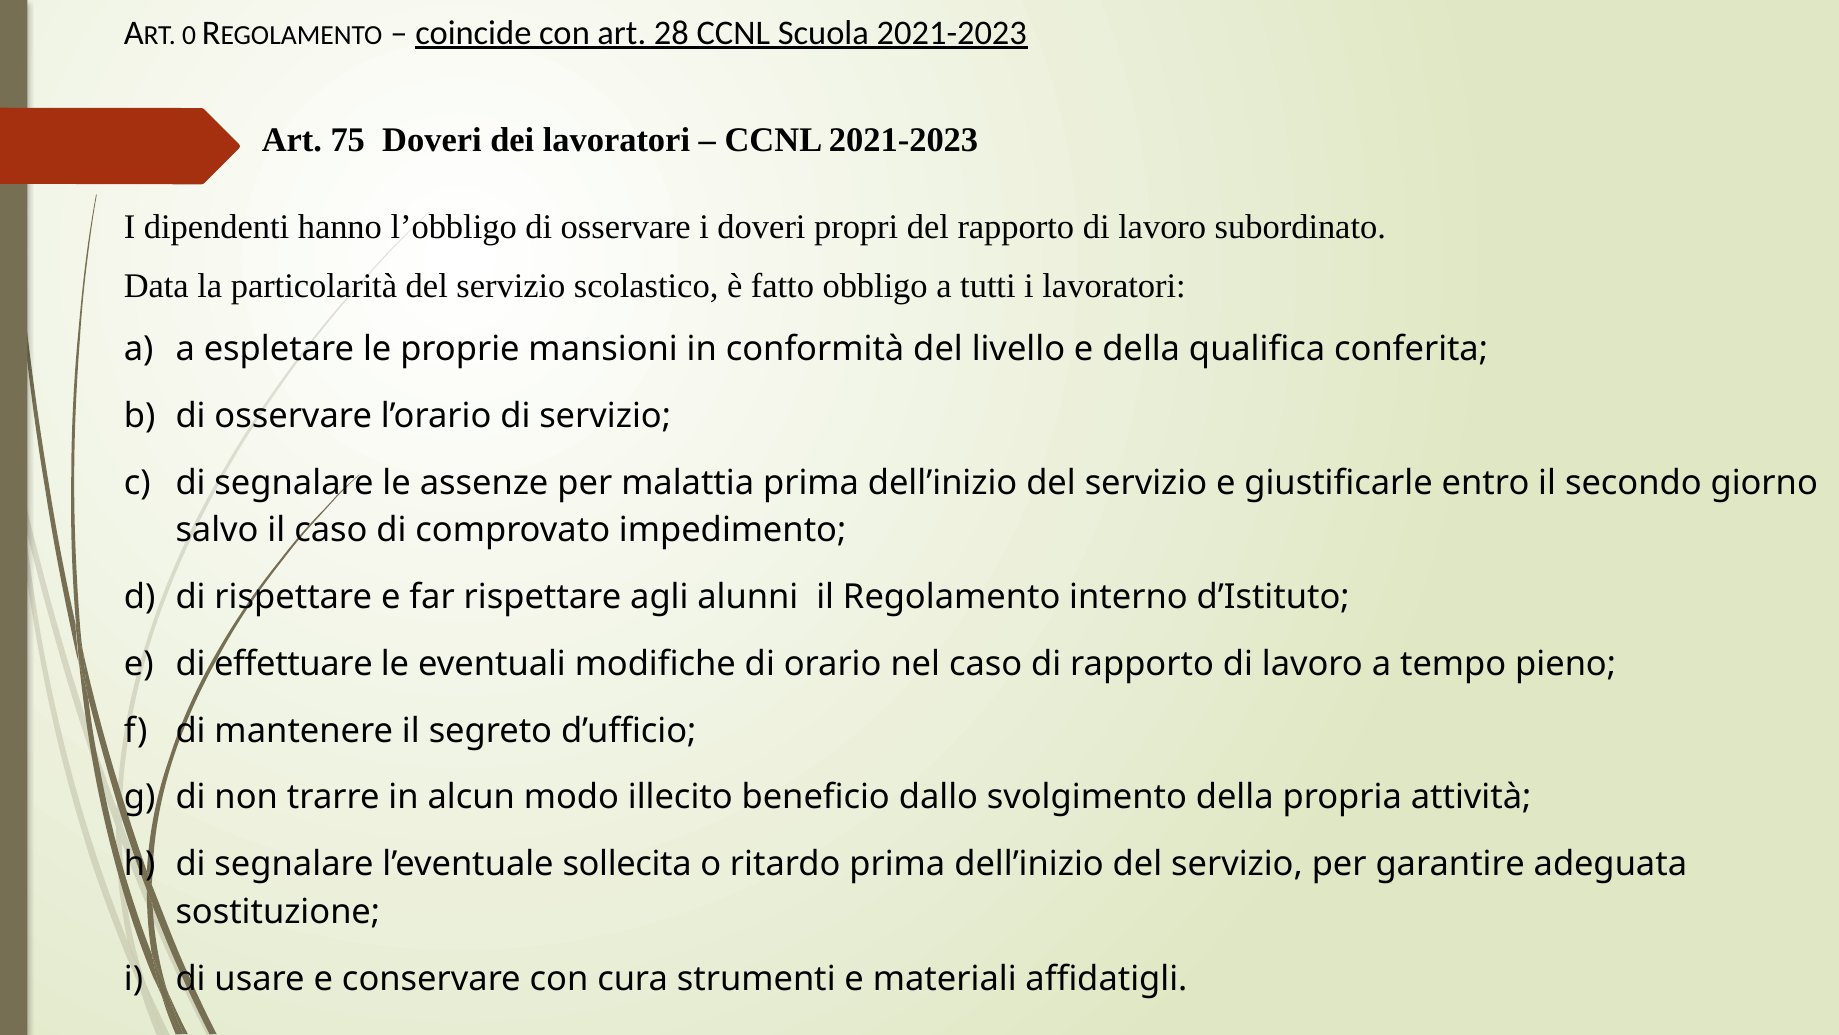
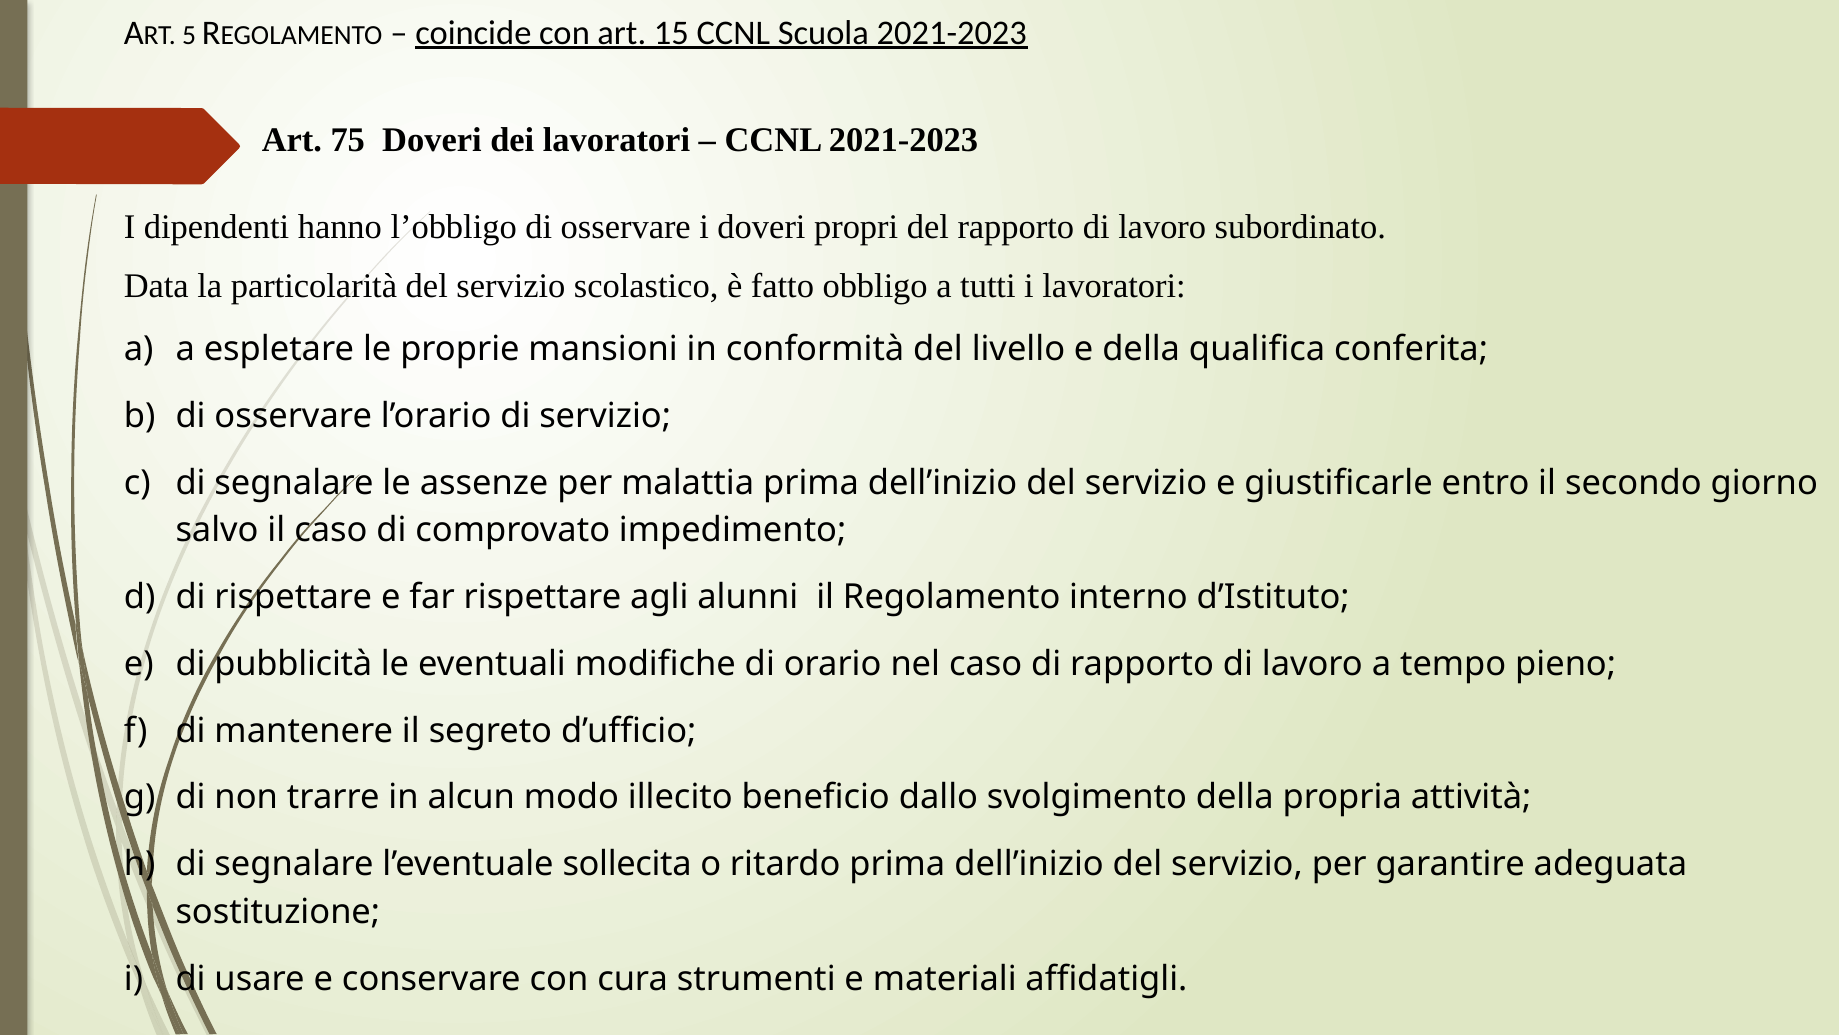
0: 0 -> 5 (189, 35)
28: 28 -> 15 (671, 33)
effettuare: effettuare -> pubblicità (293, 664)
